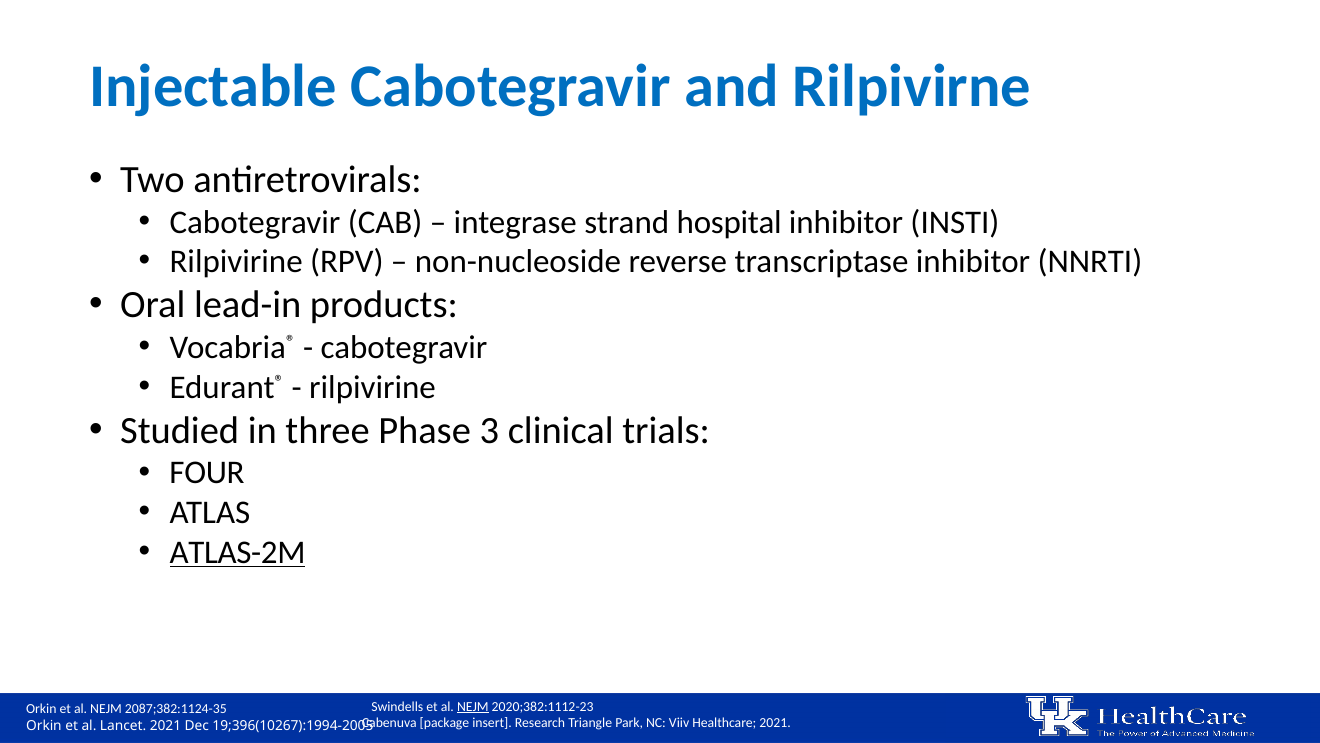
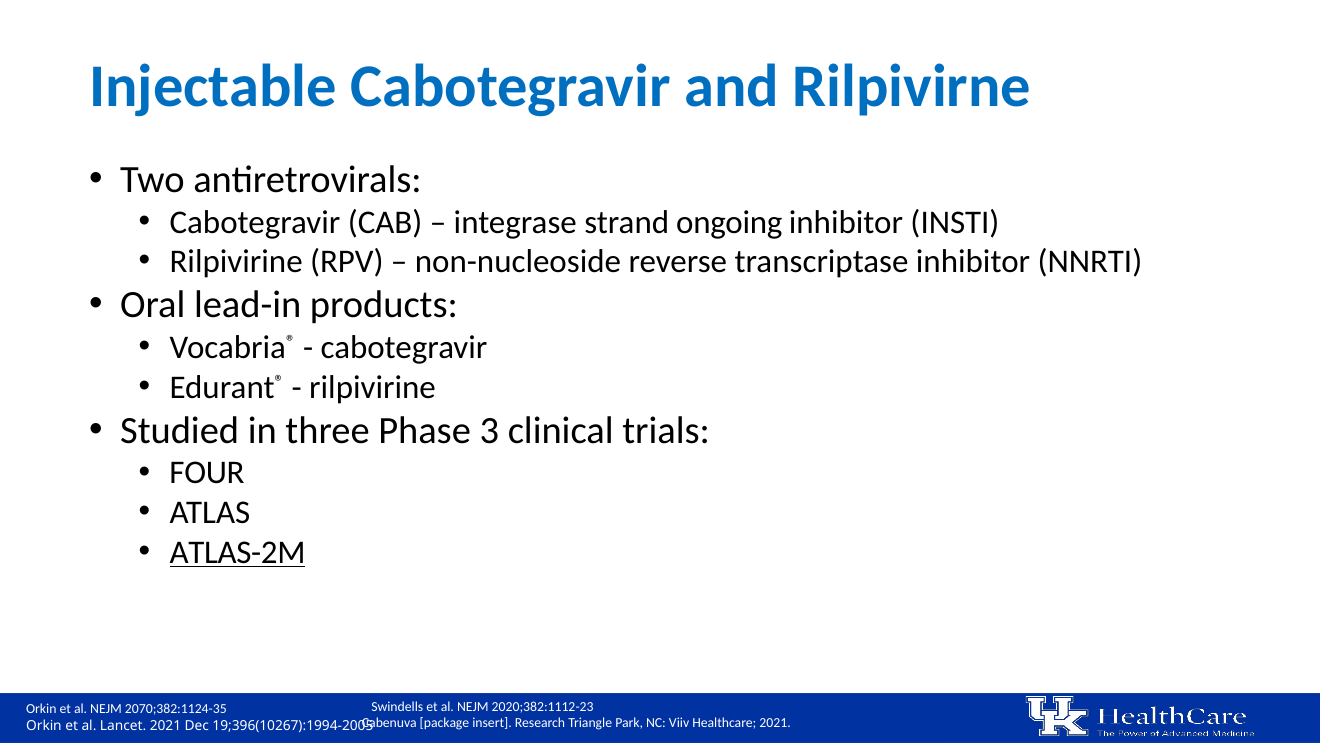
hospital: hospital -> ongoing (729, 222)
NEJM underline: present -> none (473, 706)
2087;382:1124-35: 2087;382:1124-35 -> 2070;382:1124-35 (176, 709)
